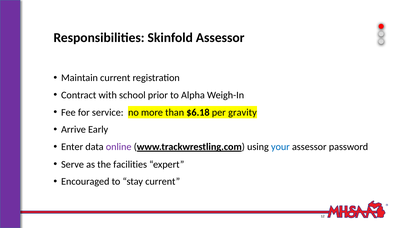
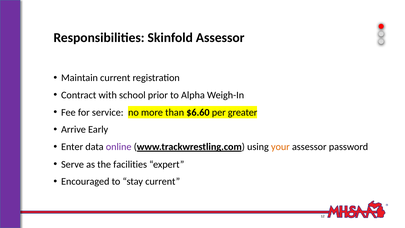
$6.18: $6.18 -> $6.60 (198, 112)
gravity: gravity -> greater (243, 112)
your colour: blue -> orange (280, 147)
